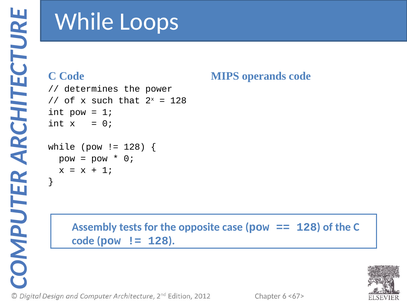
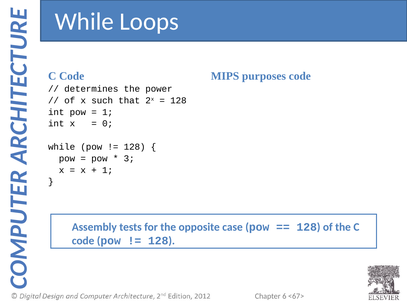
operands: operands -> purposes (264, 76)
0: 0 -> 3 (129, 158)
